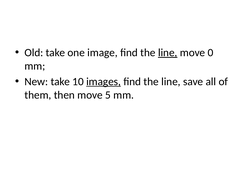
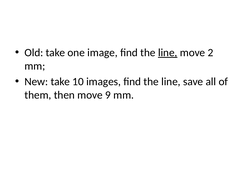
0: 0 -> 2 (210, 53)
images underline: present -> none (104, 82)
5: 5 -> 9 (108, 95)
